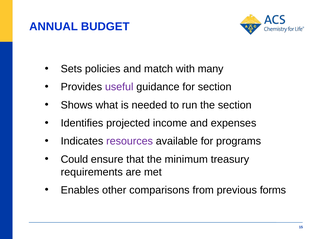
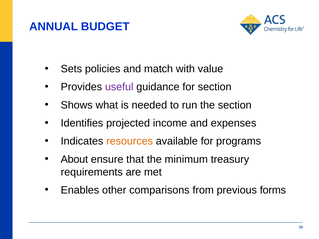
many: many -> value (211, 69)
resources colour: purple -> orange (130, 141)
Could: Could -> About (74, 159)
